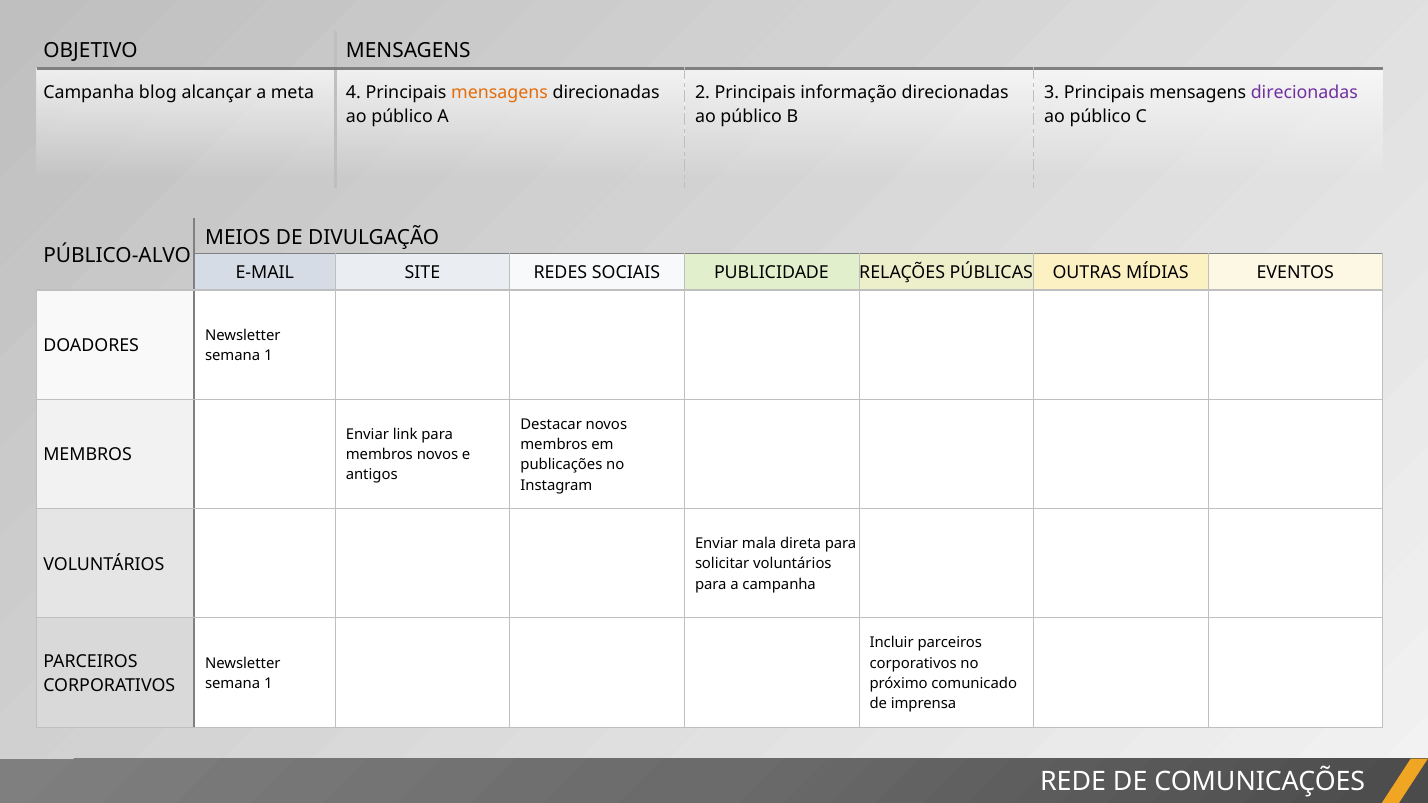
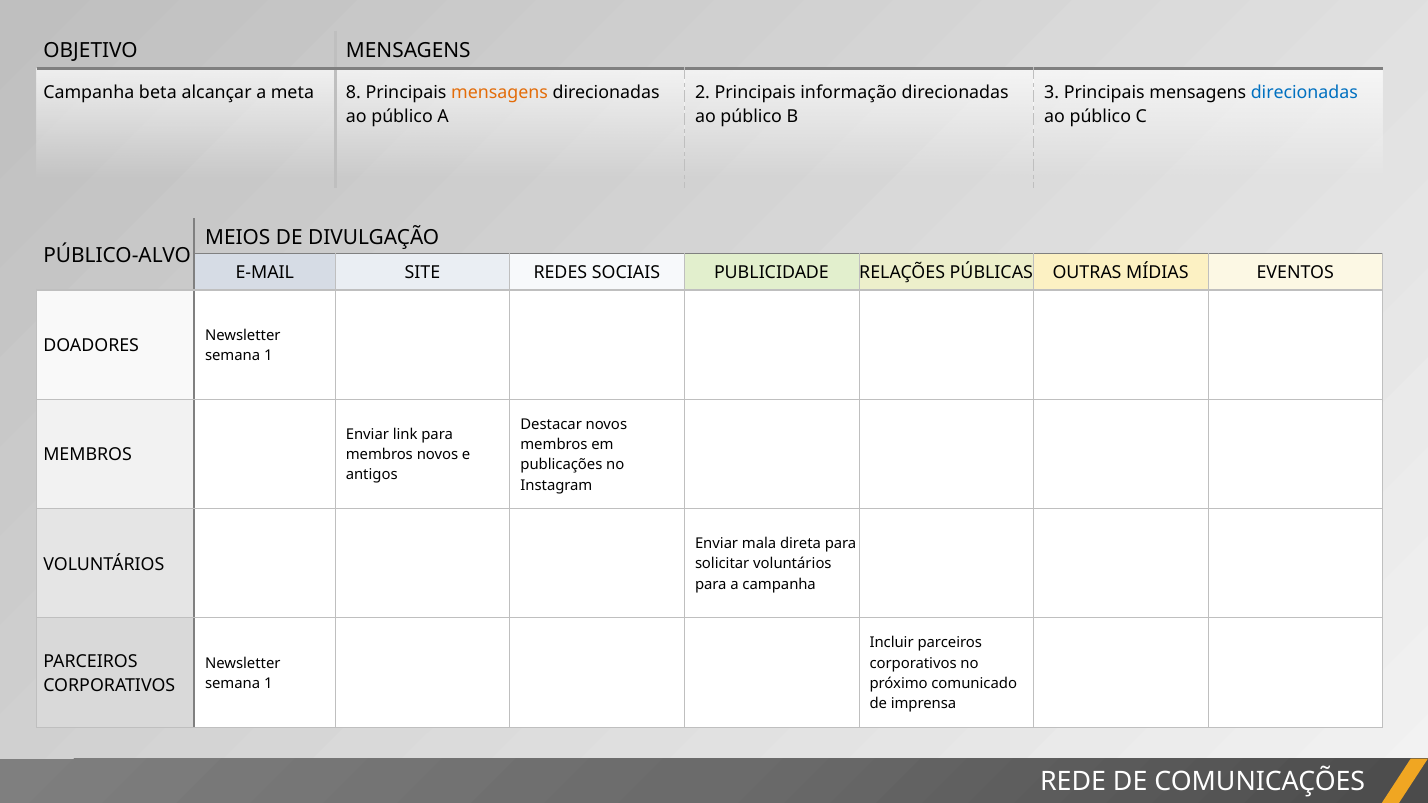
blog: blog -> beta (158, 93)
4: 4 -> 8 (353, 93)
direcionadas colour: purple -> blue (1304, 93)
